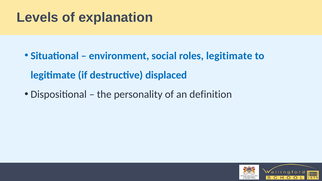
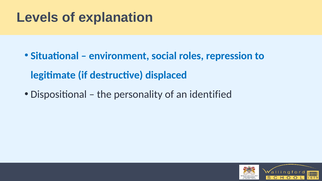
roles legitimate: legitimate -> repression (229, 56)
definition: definition -> identified (211, 94)
